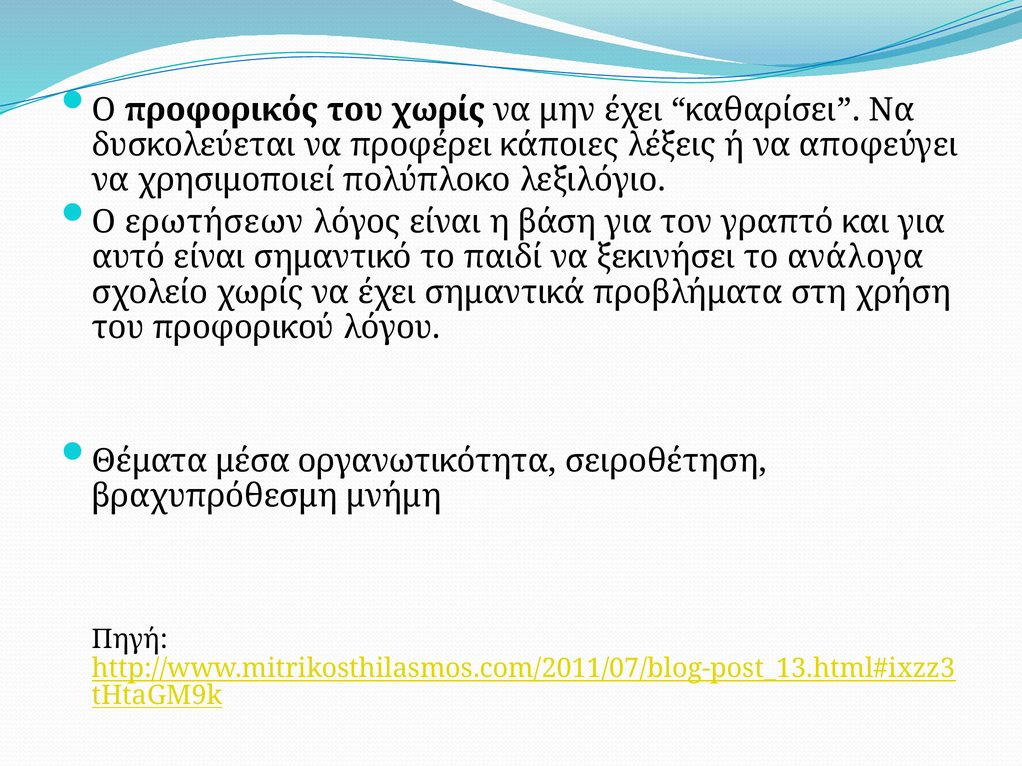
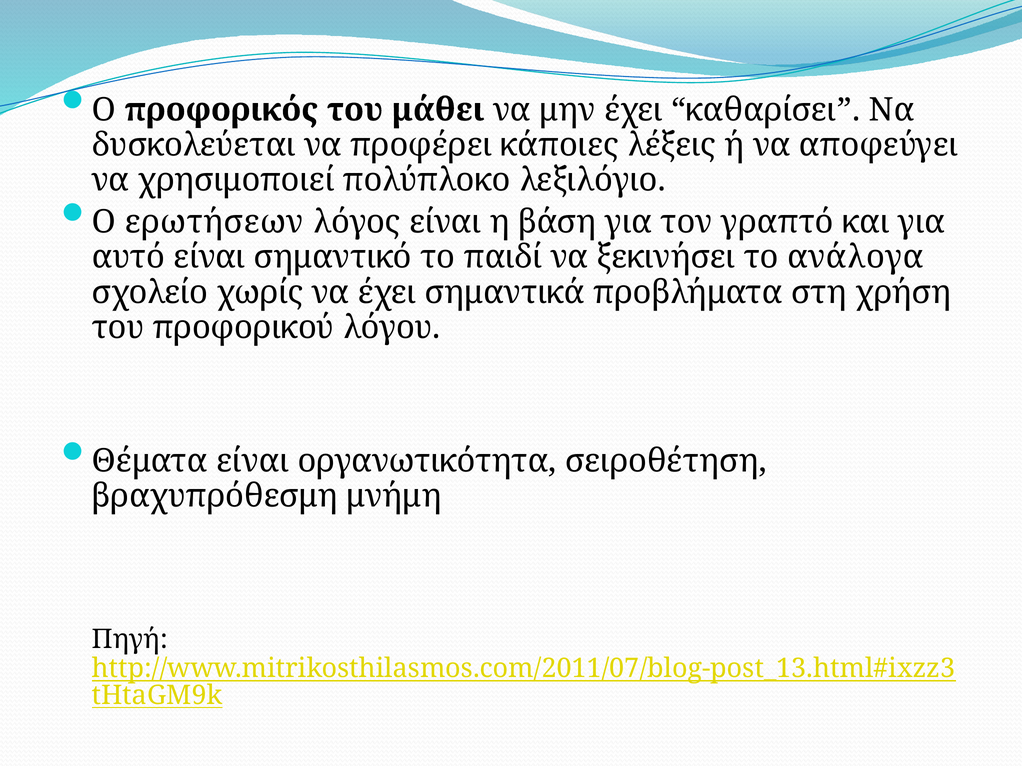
του χωρίς: χωρίς -> μάθει (438, 110)
Θέματα μέσα: μέσα -> είναι (253, 461)
